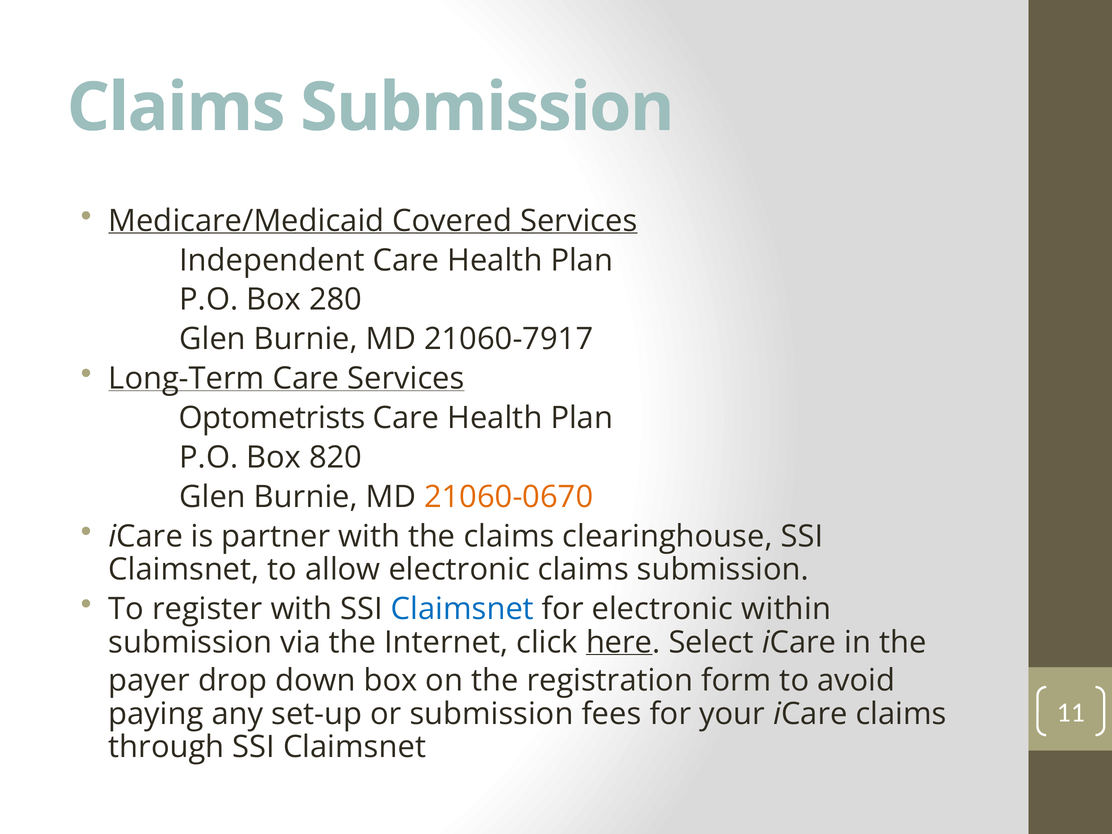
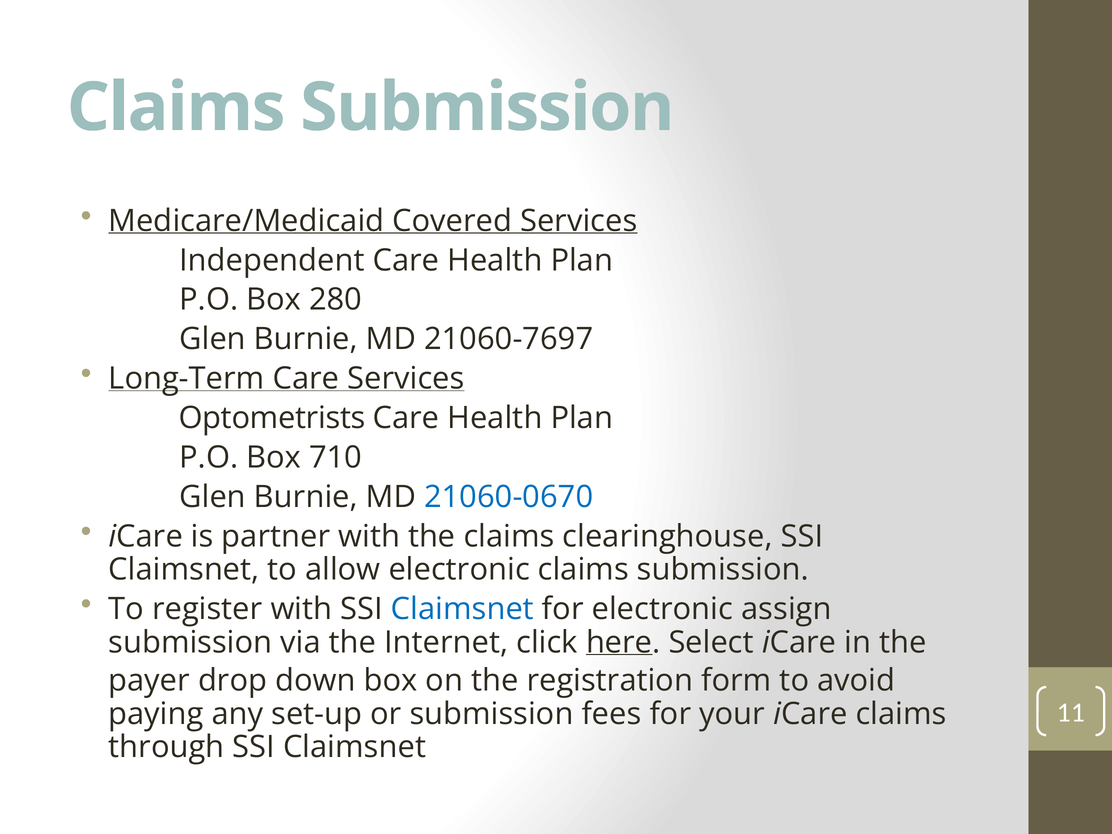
21060-7917: 21060-7917 -> 21060-7697 (509, 339)
820: 820 -> 710 (336, 458)
21060-0670 colour: orange -> blue (509, 497)
within: within -> assign (786, 609)
